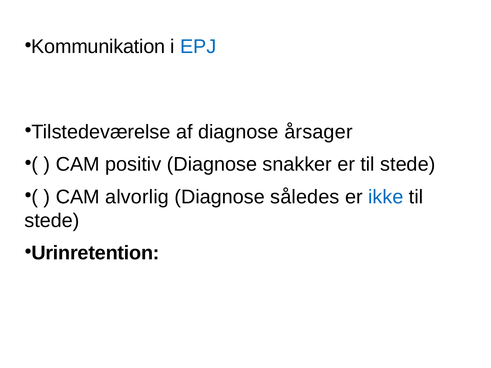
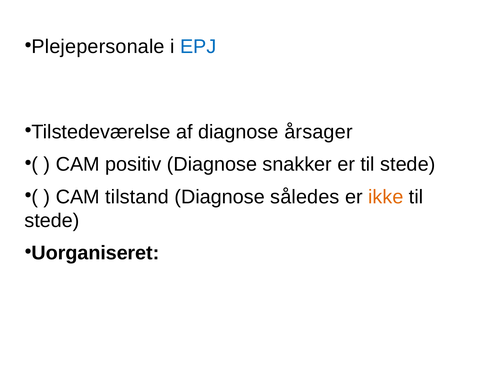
Kommunikation: Kommunikation -> Plejepersonale (98, 47)
alvorlig: alvorlig -> tilstand (137, 197)
ikke colour: blue -> orange (386, 197)
Urinretention: Urinretention -> Uorganiseret (95, 253)
